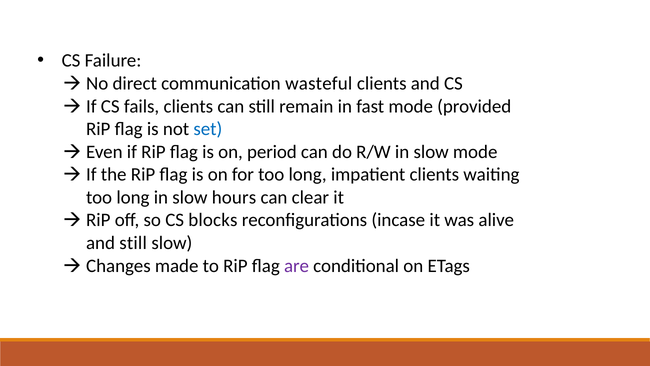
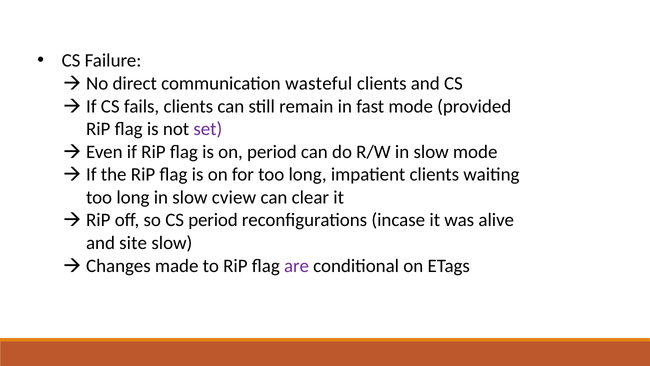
set colour: blue -> purple (208, 129)
hours: hours -> cview (234, 197)
CS blocks: blocks -> period (213, 220)
and still: still -> site (133, 243)
